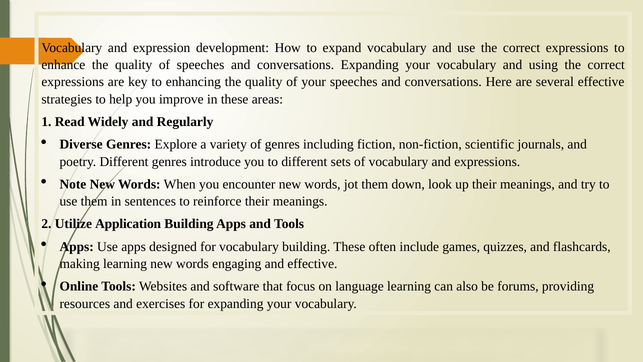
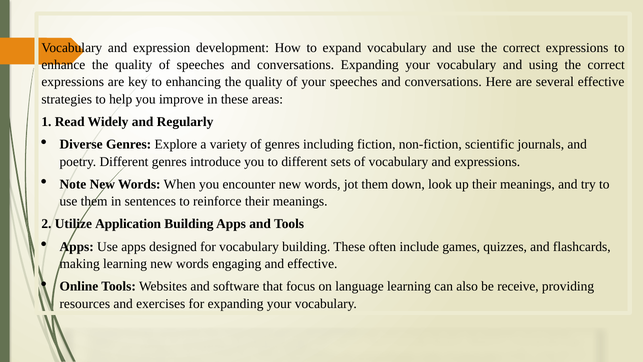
forums: forums -> receive (518, 286)
